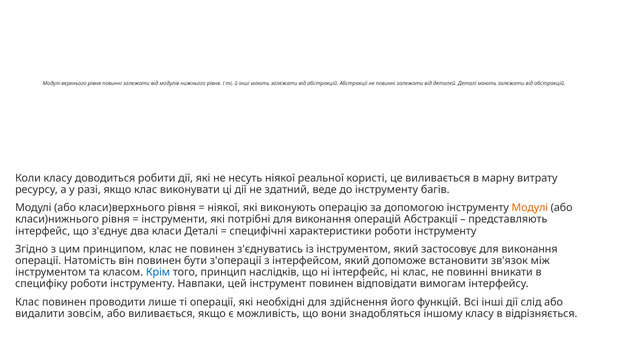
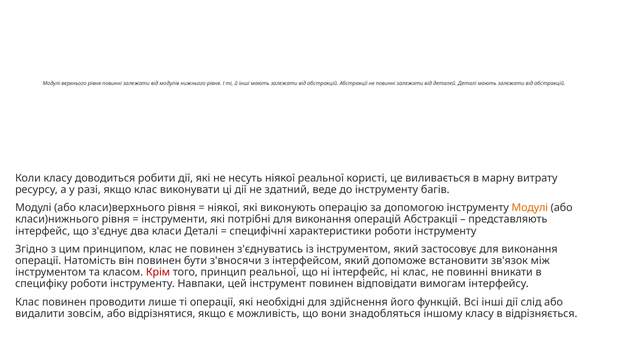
з'операції: з'операції -> з'вносячи (236, 261)
Крім colour: blue -> red (158, 272)
принцип наслідків: наслідків -> реальної (274, 272)
або виливається: виливається -> відрізнятися (162, 313)
